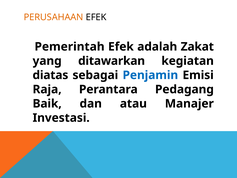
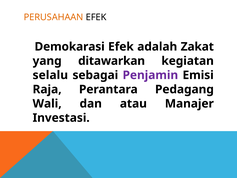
Pemerintah: Pemerintah -> Demokarasi (70, 47)
diatas: diatas -> selalu (50, 75)
Penjamin colour: blue -> purple (150, 75)
Baik: Baik -> Wali (47, 103)
